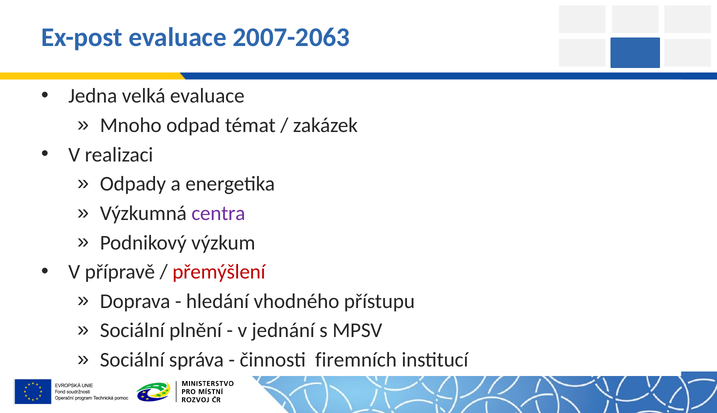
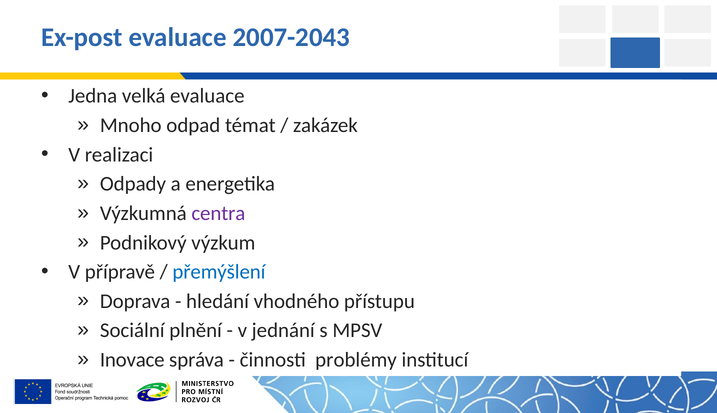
2007-2063: 2007-2063 -> 2007-2043 (291, 37)
přemýšlení colour: red -> blue (219, 272)
Sociální: Sociální -> Inovace (132, 360)
firemních: firemních -> problémy (356, 360)
